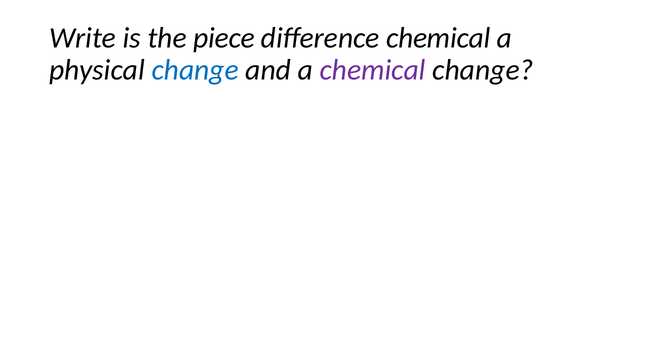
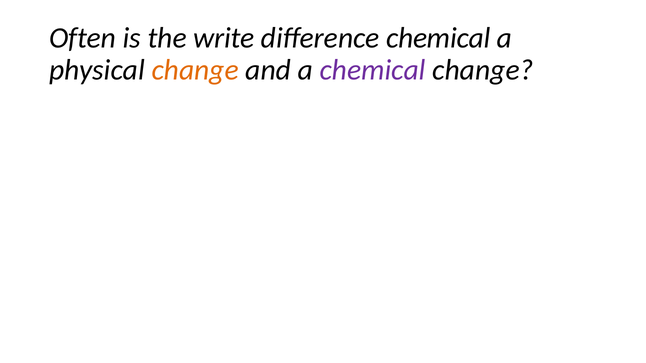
Write: Write -> Often (83, 38)
piece: piece -> write (224, 38)
change colour: blue -> orange (195, 70)
